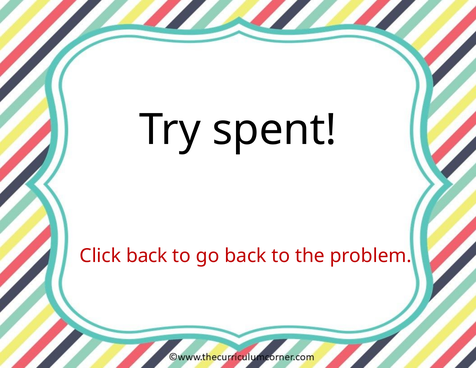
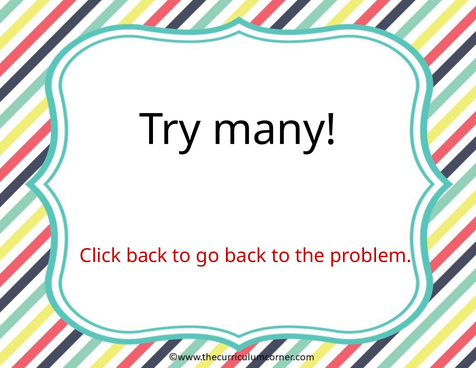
spent: spent -> many (274, 130)
